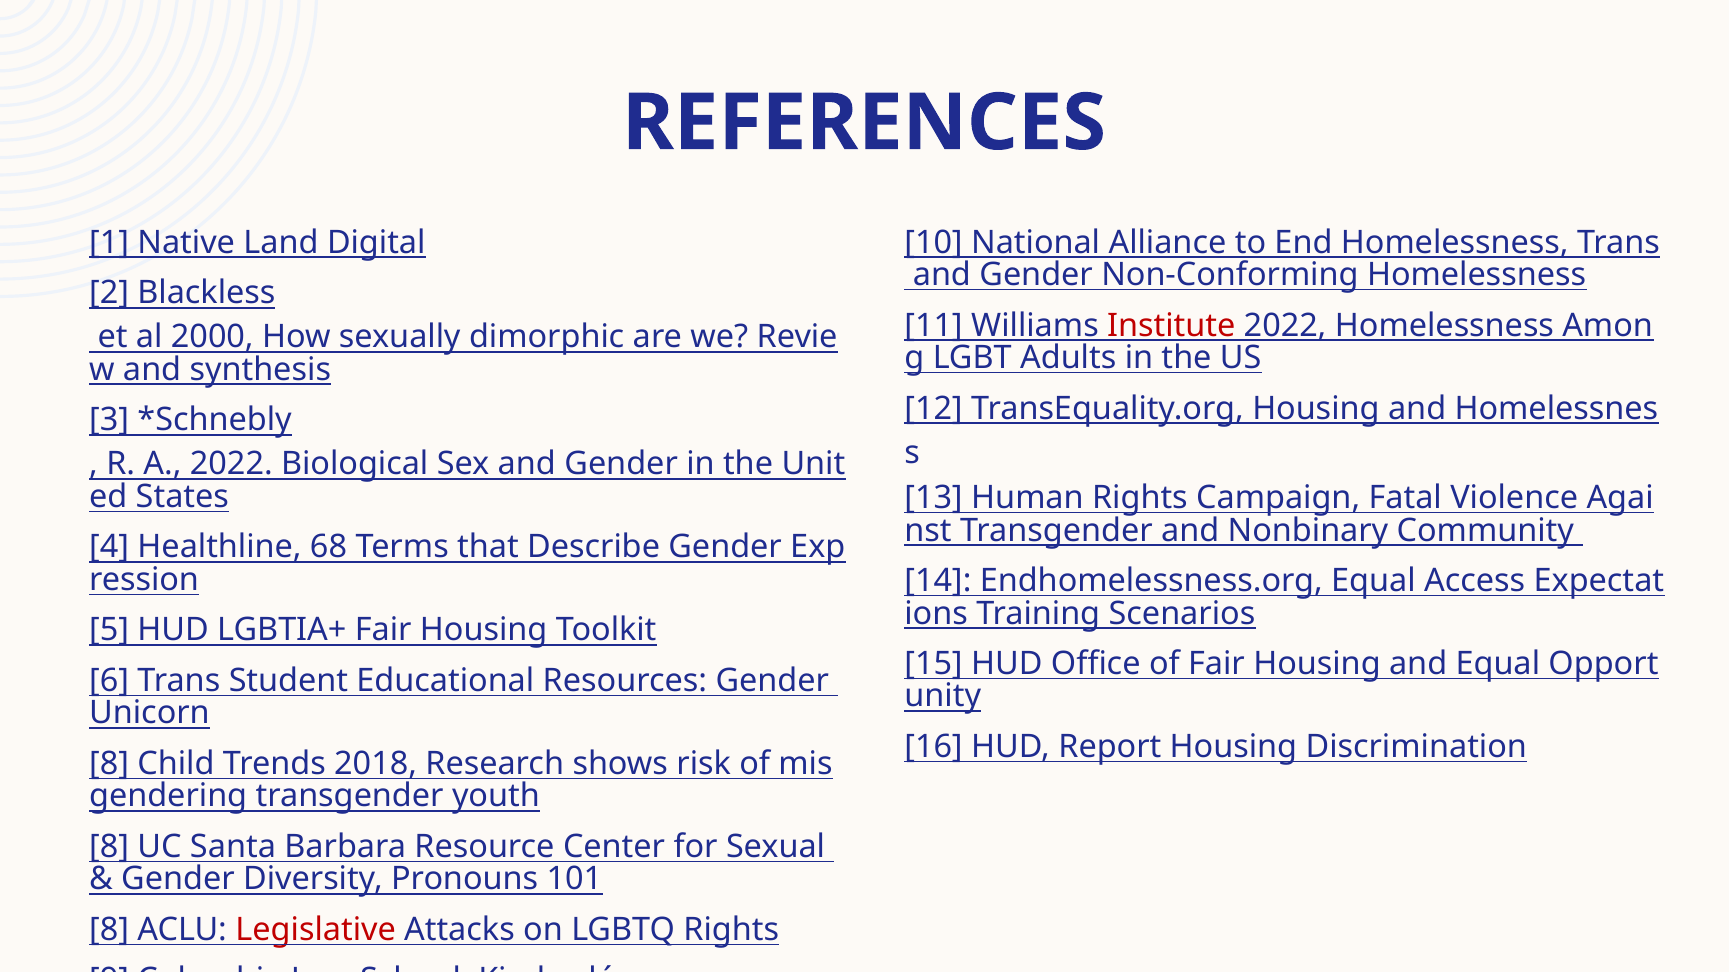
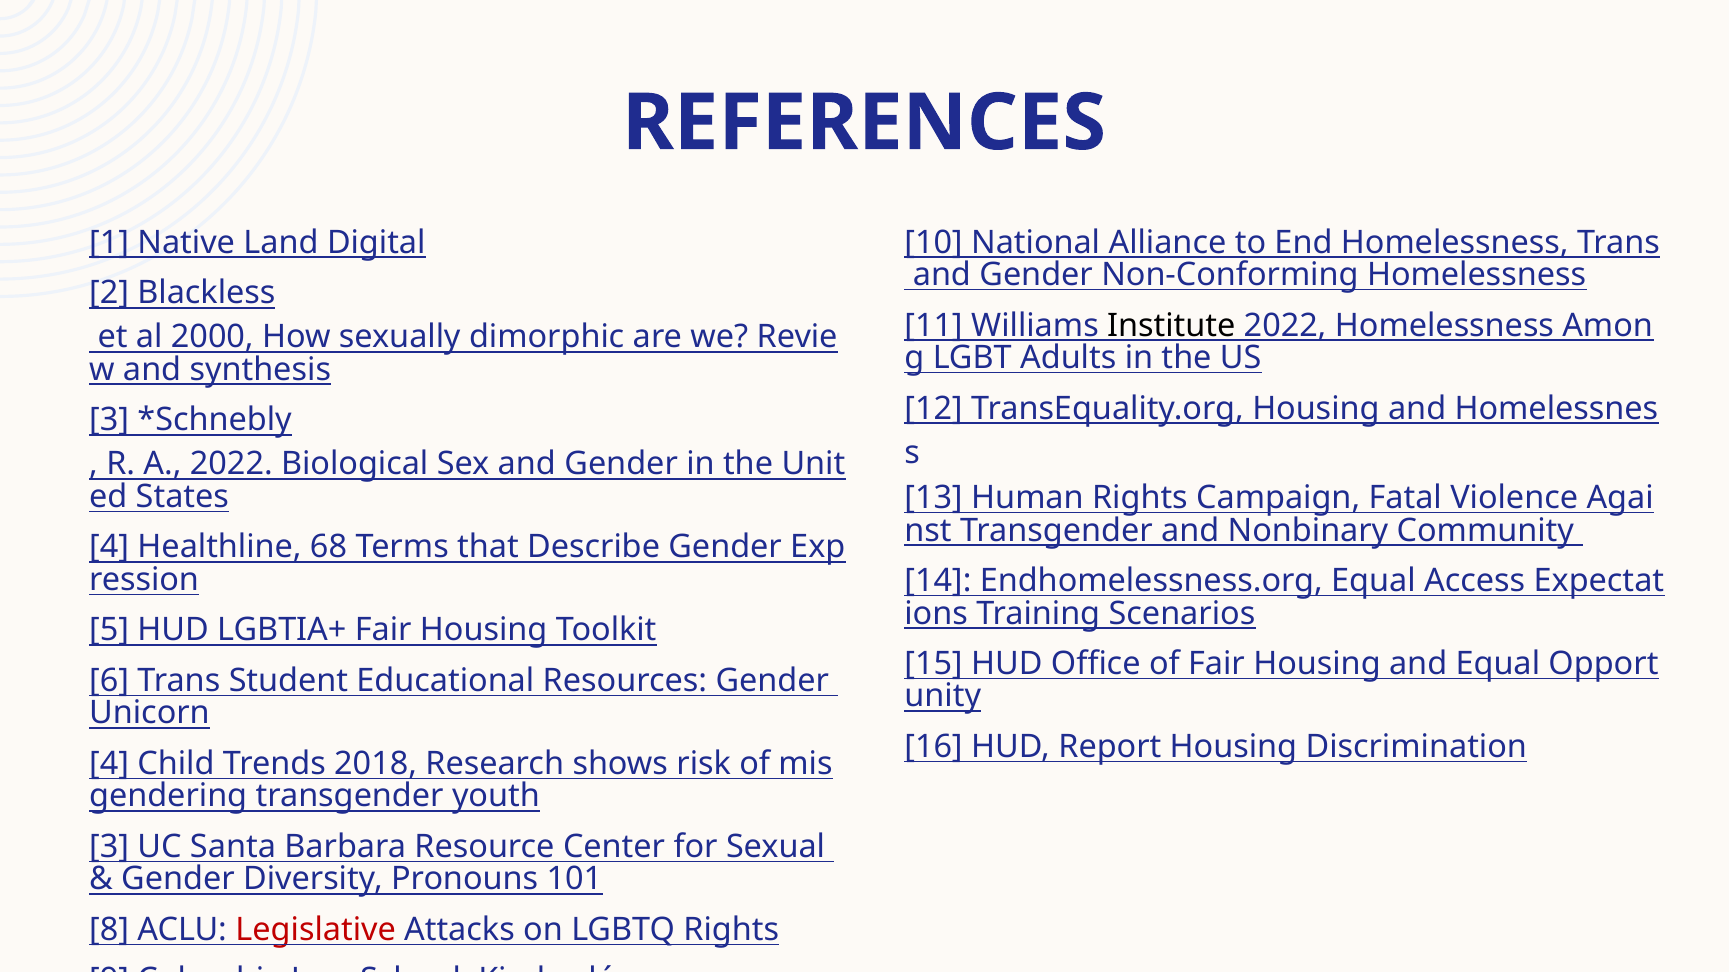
Institute colour: red -> black (1171, 326)
8: 8 -> 4 (109, 764)
8: 8 -> 3 (109, 847)
